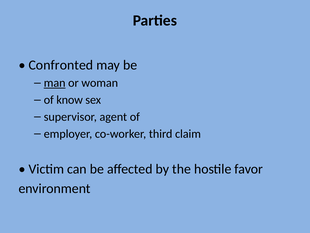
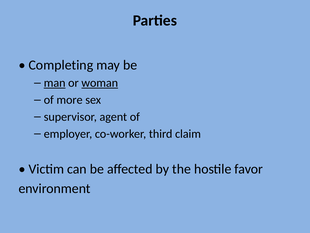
Confronted: Confronted -> Completing (61, 65)
woman underline: none -> present (100, 83)
know: know -> more (70, 100)
